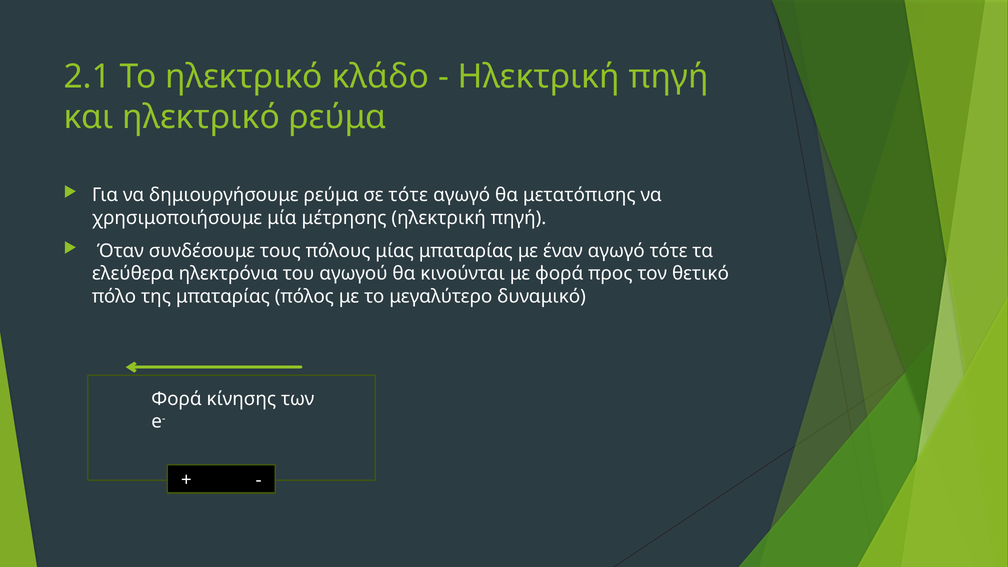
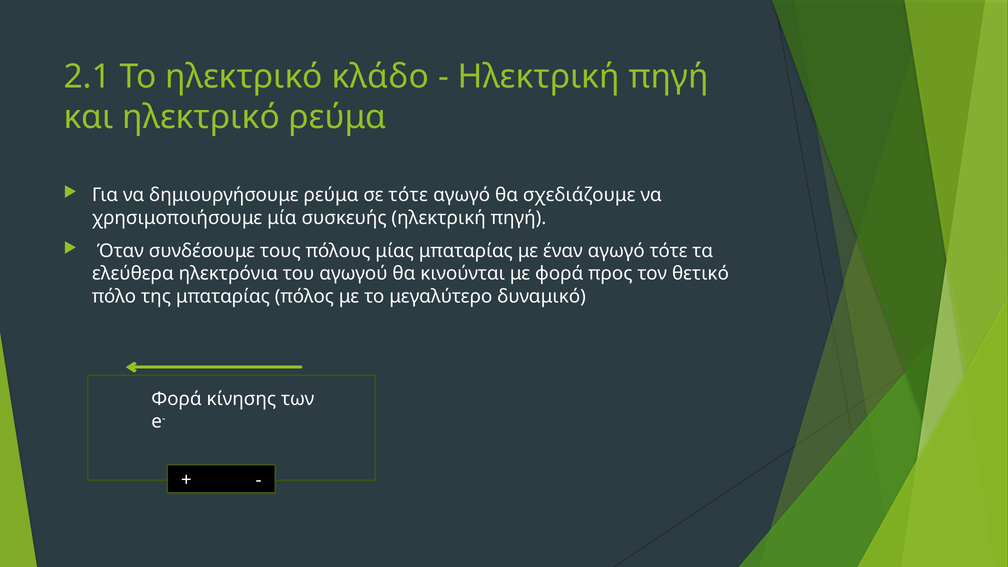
μετατόπισης: μετατόπισης -> σχεδιάζουμε (579, 195)
μέτρησης: μέτρησης -> συσκευής (344, 218)
